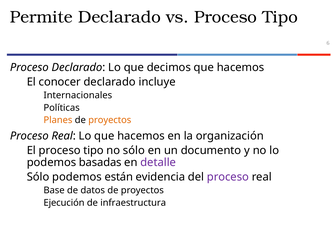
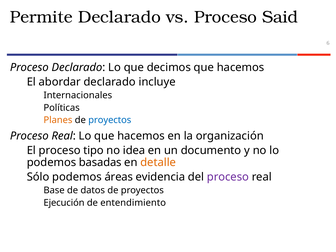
vs Proceso Tipo: Tipo -> Said (280, 17)
conocer: conocer -> abordar (60, 82)
proyectos colour: orange -> blue (110, 120)
no sólo: sólo -> idea (134, 150)
detalle colour: purple -> orange (158, 162)
están: están -> áreas (119, 177)
infraestructura: infraestructura -> entendimiento (133, 203)
